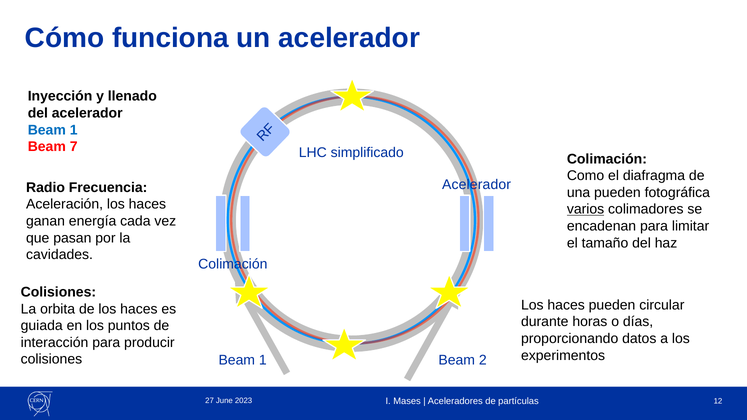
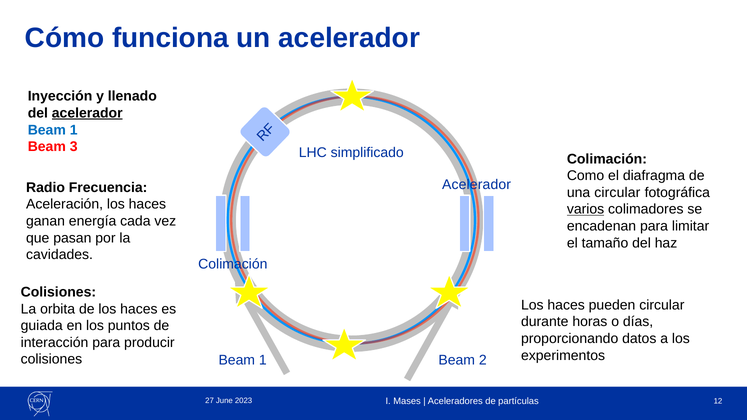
acelerador underline: none -> present (87, 113)
7: 7 -> 3 (74, 147)
una pueden: pueden -> circular (617, 193)
